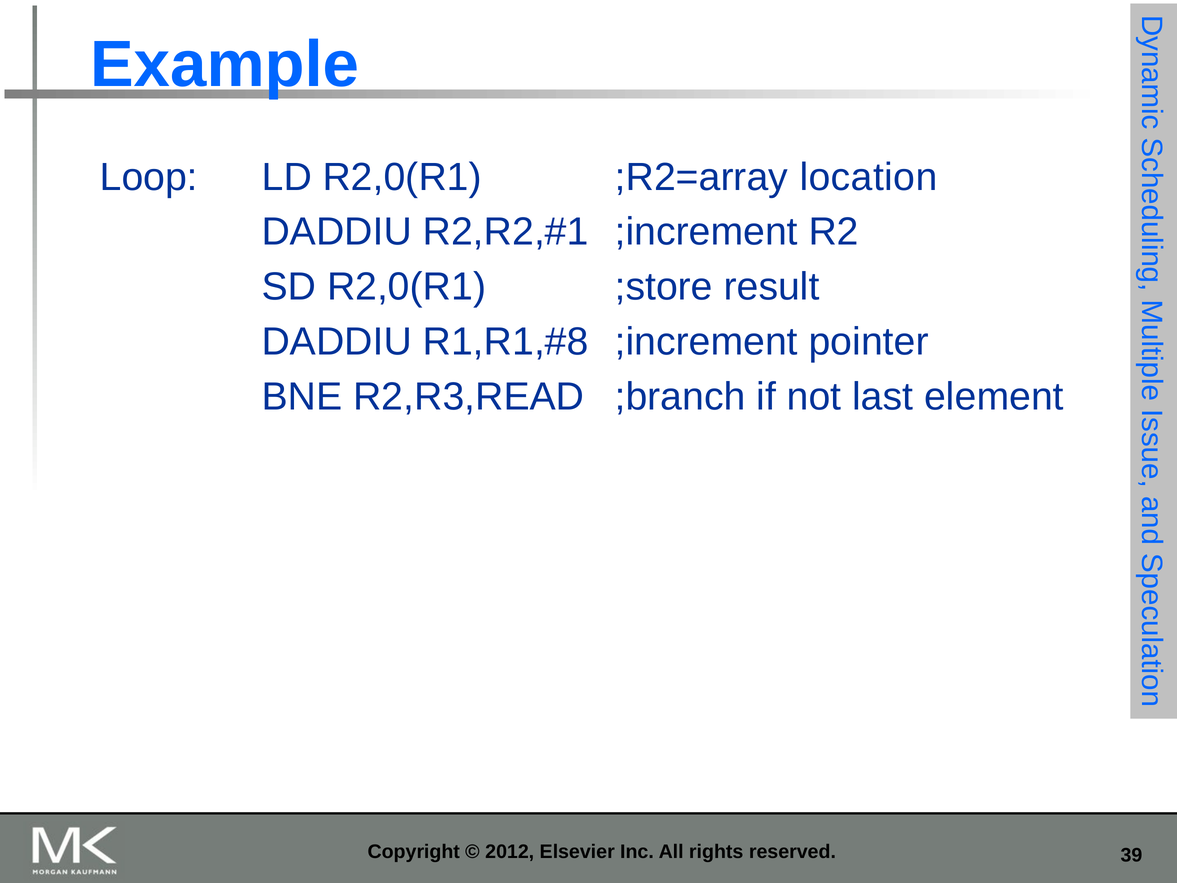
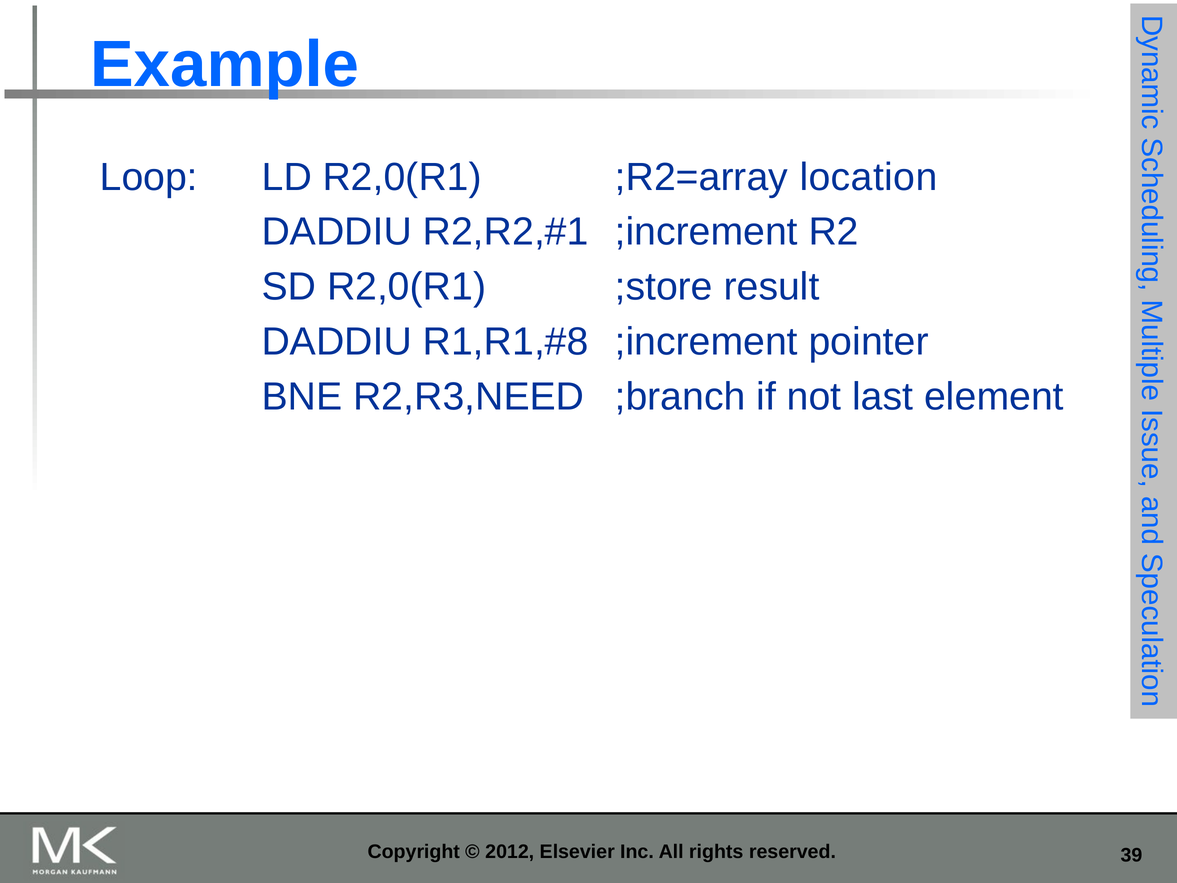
R2,R3,READ: R2,R3,READ -> R2,R3,NEED (469, 397)
